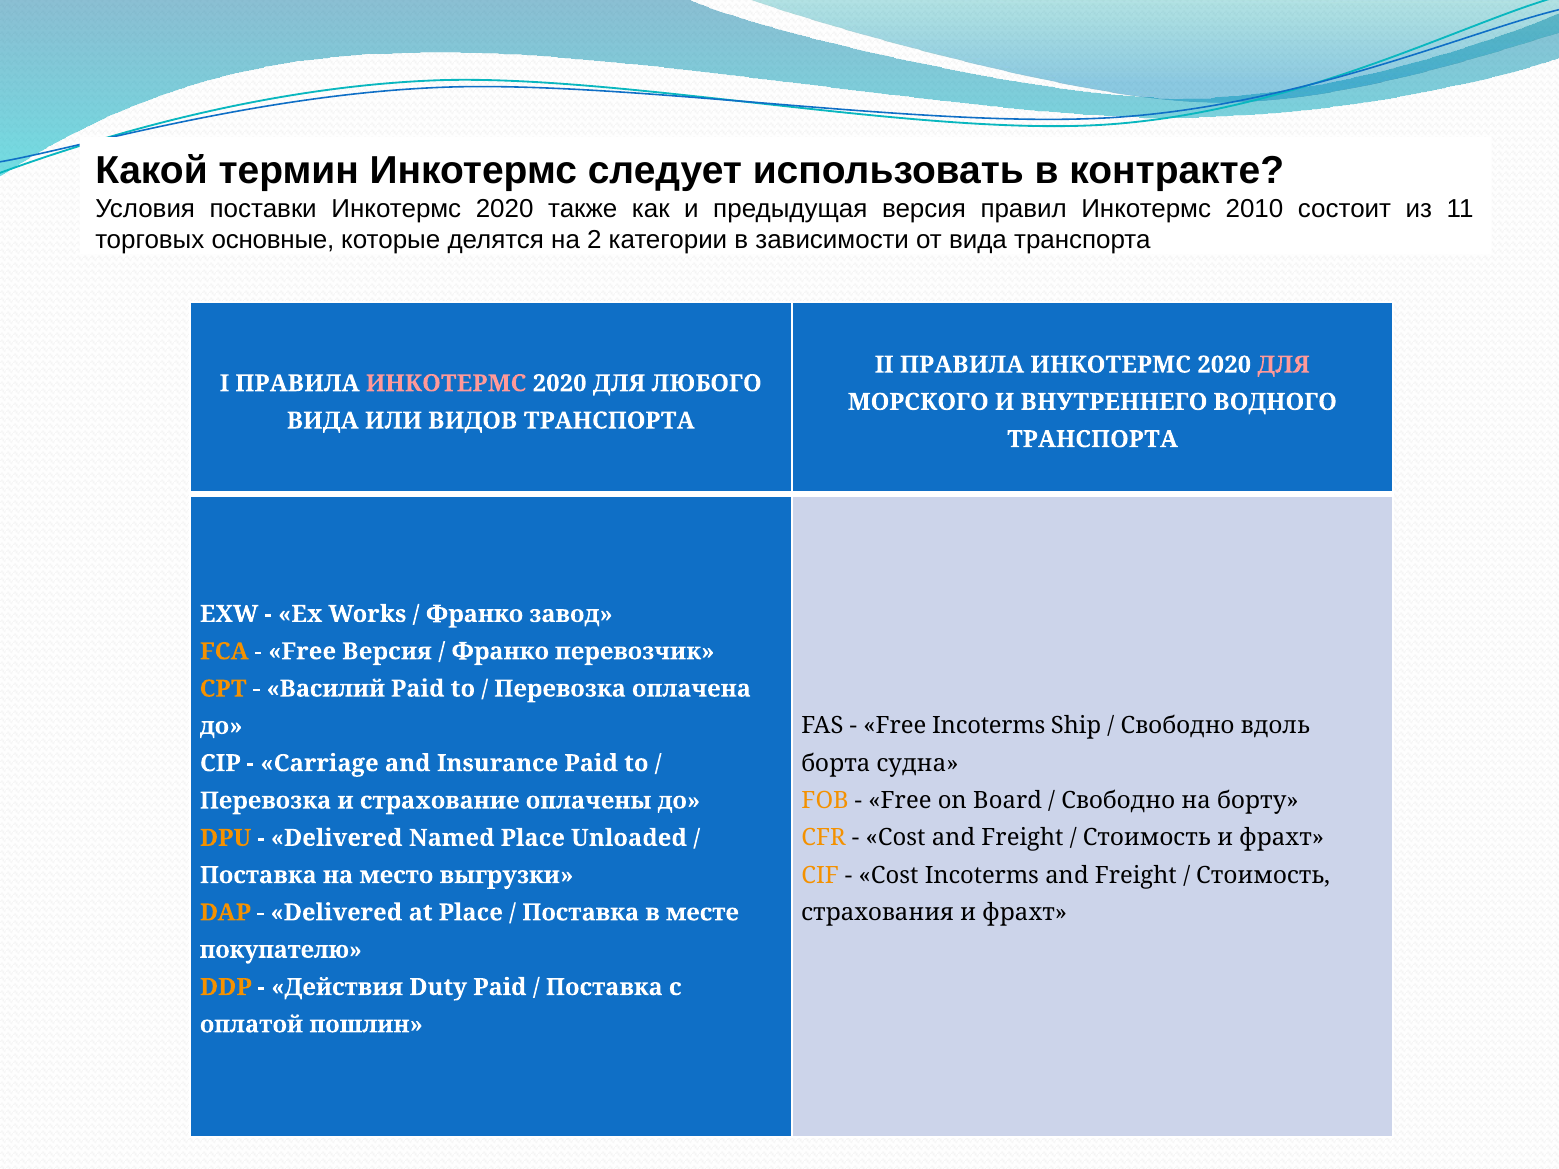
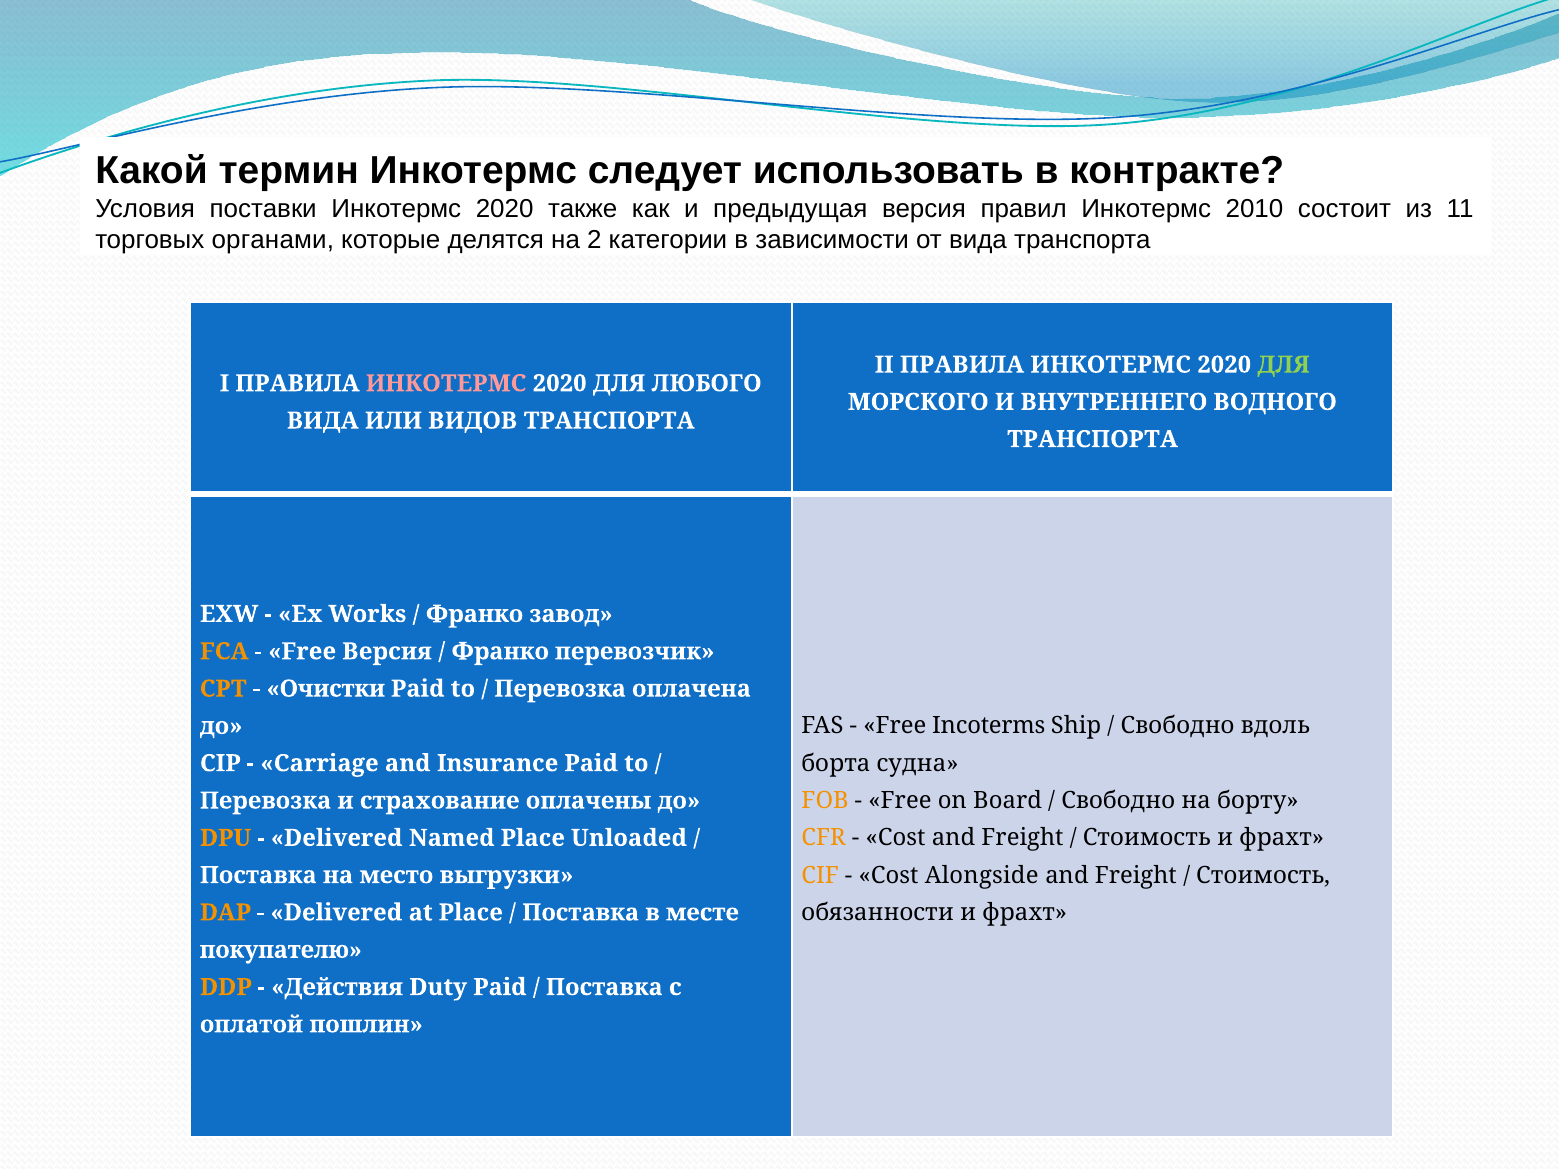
основные: основные -> органами (273, 240)
ДЛЯ colour: pink -> light green (1284, 365)
Василий: Василий -> Очистки (326, 689)
Cost Incoterms: Incoterms -> Alongside (982, 875)
страхования: страхования -> обязанности (878, 913)
